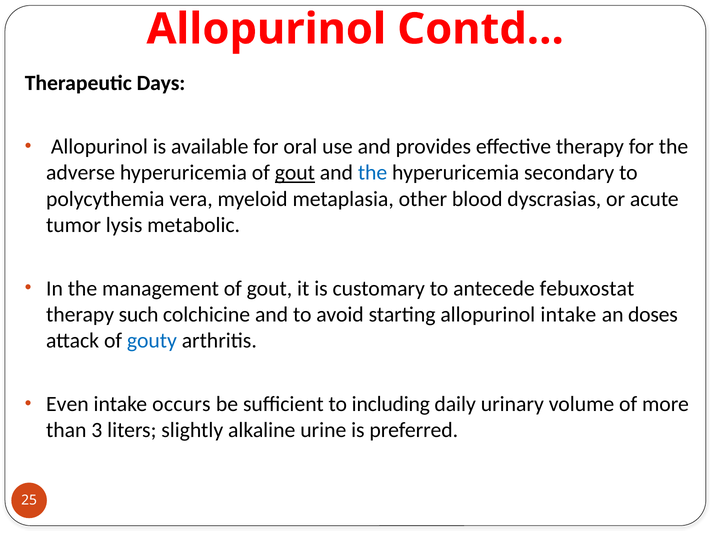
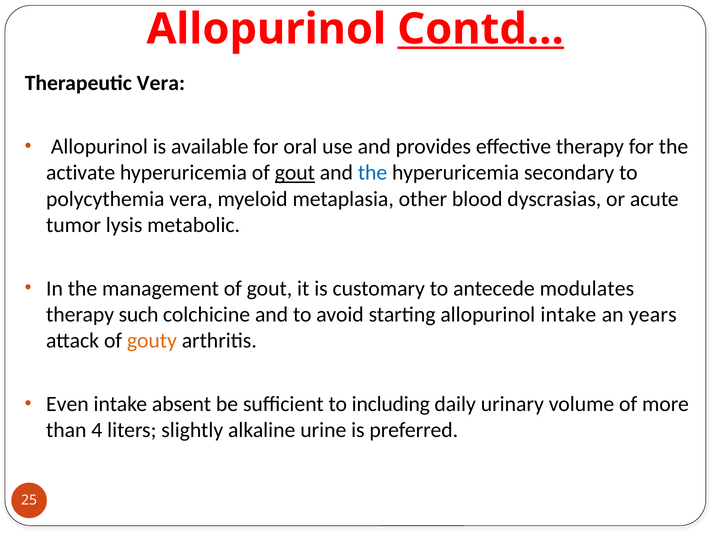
Contd… underline: none -> present (481, 29)
Therapeutic Days: Days -> Vera (161, 83)
adverse: adverse -> activate (81, 173)
febuxostat: febuxostat -> modulates (587, 289)
doses: doses -> years (653, 315)
gouty colour: blue -> orange (152, 341)
occurs: occurs -> absent (182, 404)
3: 3 -> 4 (97, 430)
